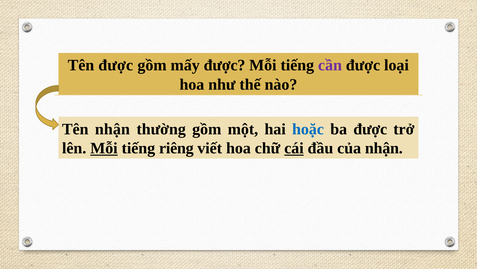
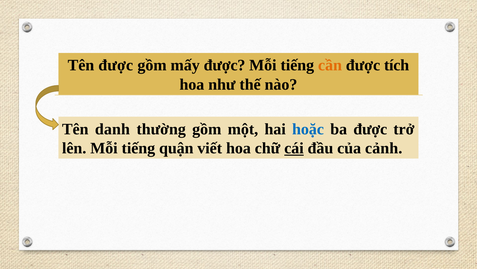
cần colour: purple -> orange (330, 65)
loại: loại -> tích (397, 65)
Tên nhận: nhận -> danh (112, 129)
Mỗi underline: present -> none (104, 148)
riêng: riêng -> quận (176, 148)
của nhận: nhận -> cảnh (384, 148)
